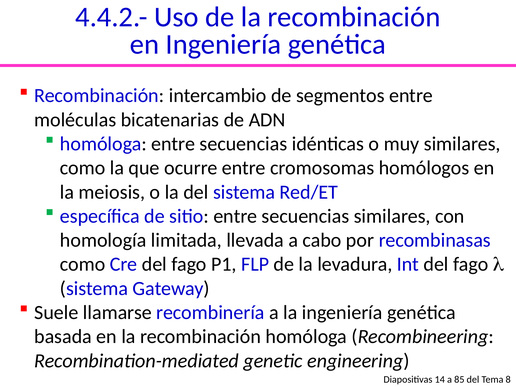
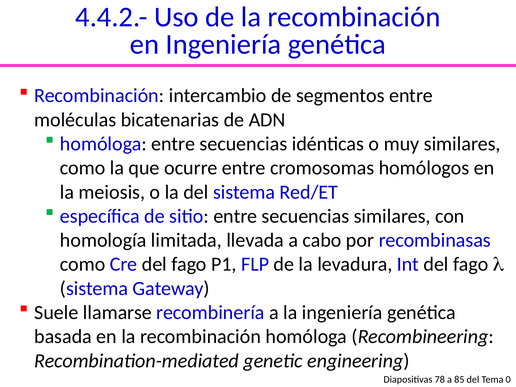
14: 14 -> 78 (440, 380)
8: 8 -> 0 (508, 380)
